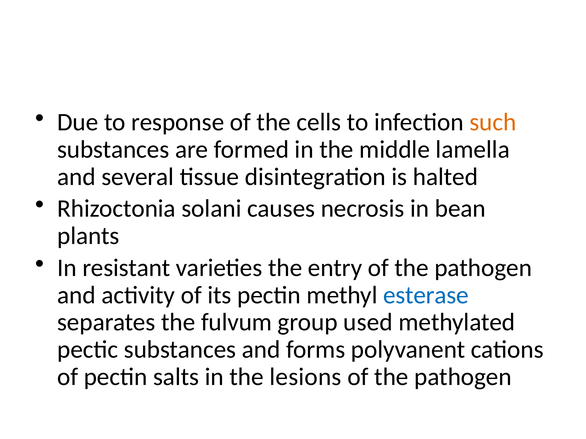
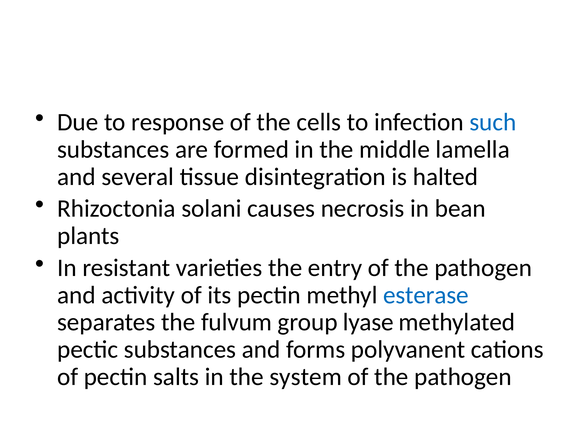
such colour: orange -> blue (493, 122)
used: used -> lyase (368, 323)
lesions: lesions -> system (306, 377)
